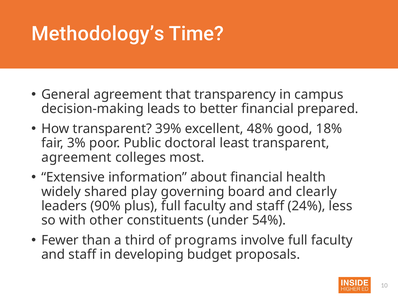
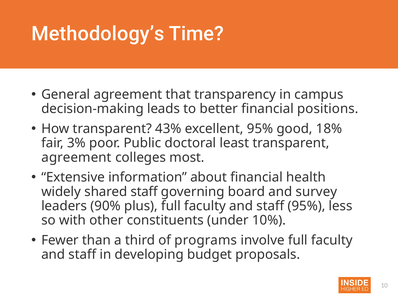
prepared: prepared -> positions (328, 109)
39%: 39% -> 43% (168, 128)
excellent 48%: 48% -> 95% (260, 128)
shared play: play -> staff (144, 191)
clearly: clearly -> survey (316, 191)
staff 24%: 24% -> 95% (306, 206)
54%: 54% -> 10% (269, 220)
